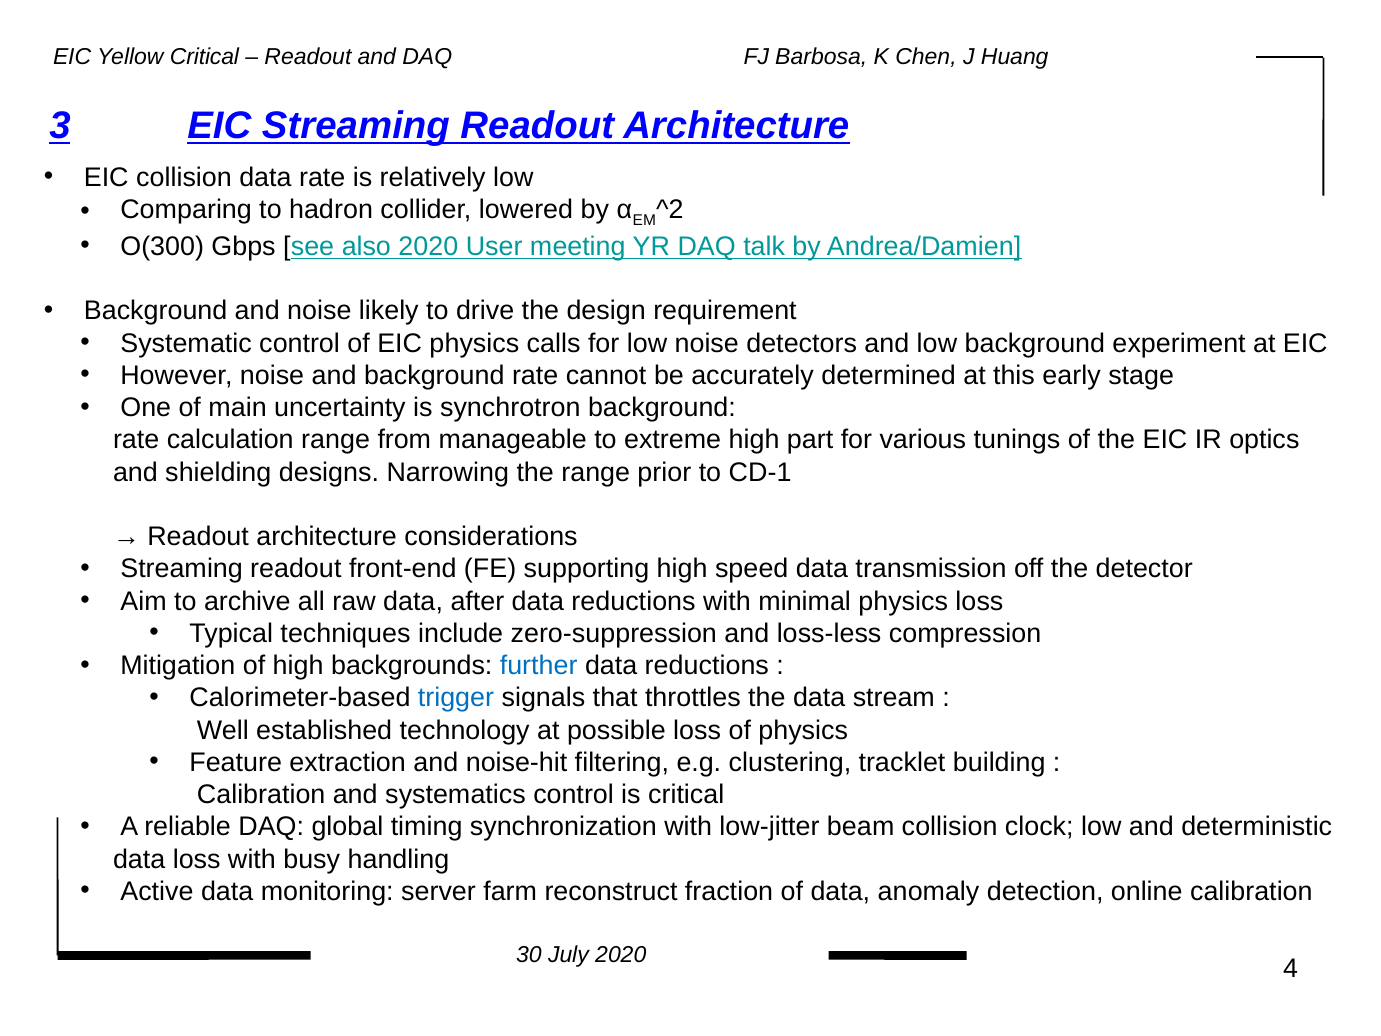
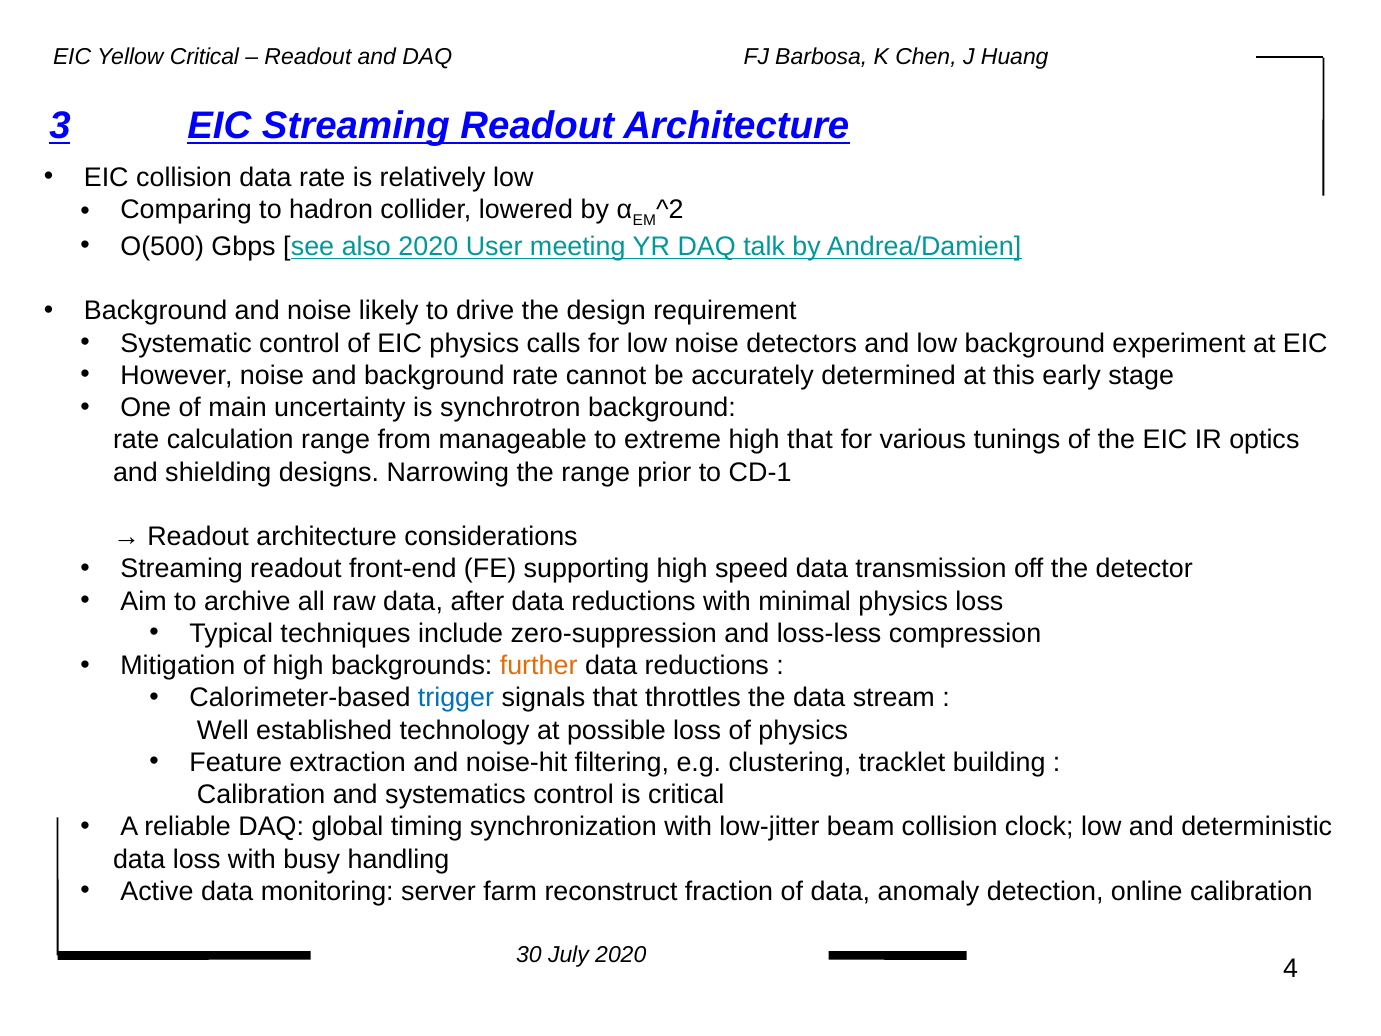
O(300: O(300 -> O(500 (162, 246)
high part: part -> that (810, 440)
further colour: blue -> orange (539, 665)
